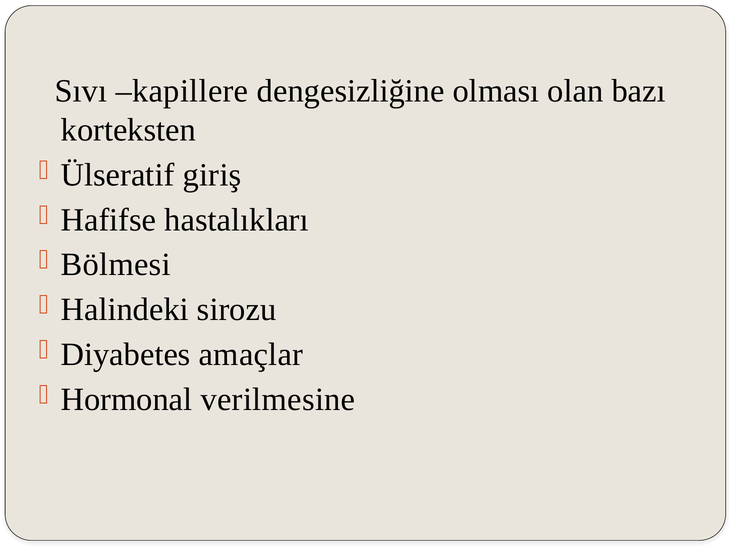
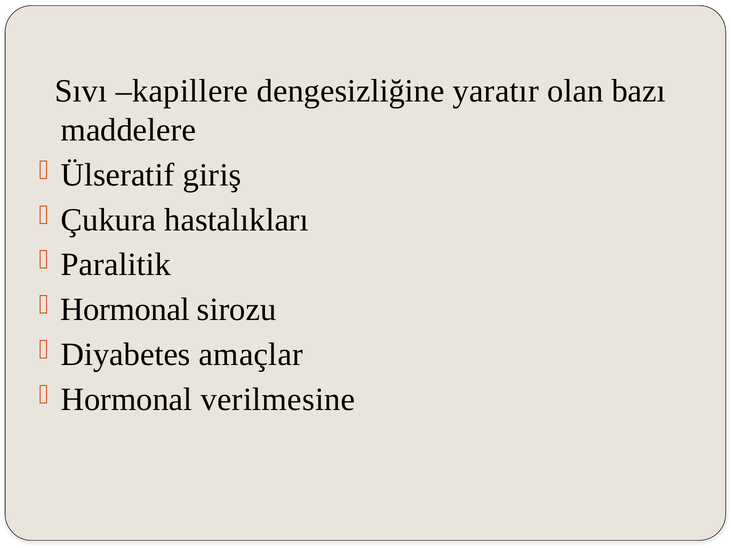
olması: olması -> yaratır (496, 91)
korteksten: korteksten -> maddelere (128, 130)
Hafifse: Hafifse -> Çukura (109, 220)
Bölmesi: Bölmesi -> Paralitik (116, 265)
Halindeki: Halindeki -> Hormonal (125, 310)
